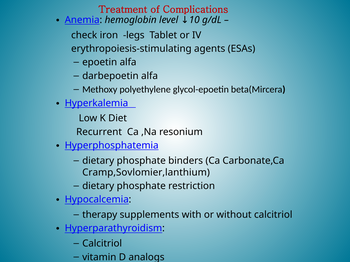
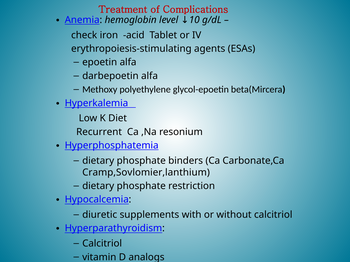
legs: legs -> acid (134, 35)
therapy: therapy -> diuretic (100, 215)
